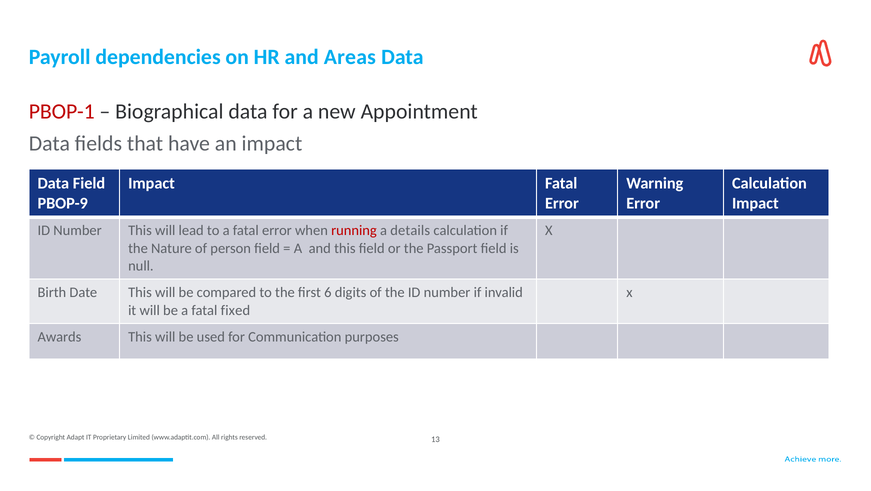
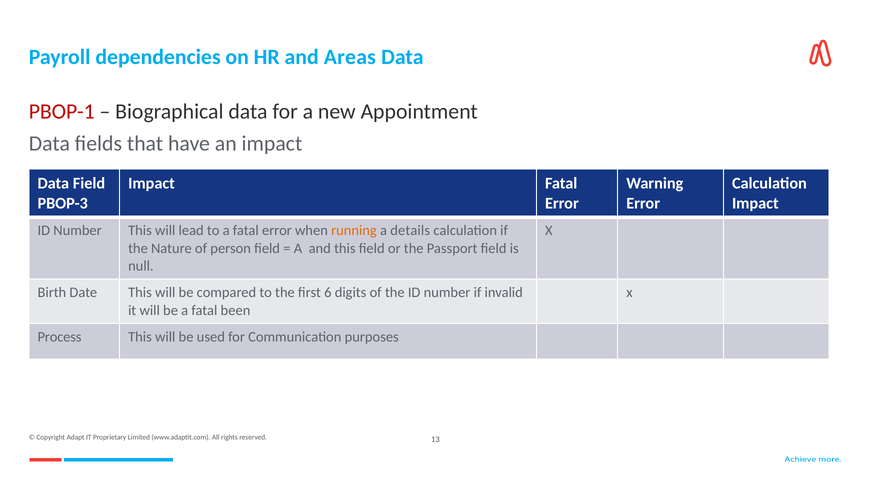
PBOP-9: PBOP-9 -> PBOP-3 (63, 203)
running colour: red -> orange (354, 230)
fixed: fixed -> been (235, 310)
Awards: Awards -> Process (60, 336)
